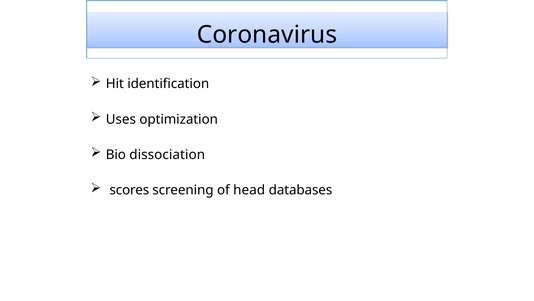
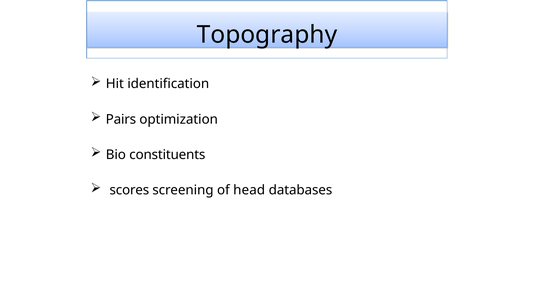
Coronavirus: Coronavirus -> Topography (267, 35)
Uses: Uses -> Pairs (121, 119)
dissociation: dissociation -> constituents (167, 154)
